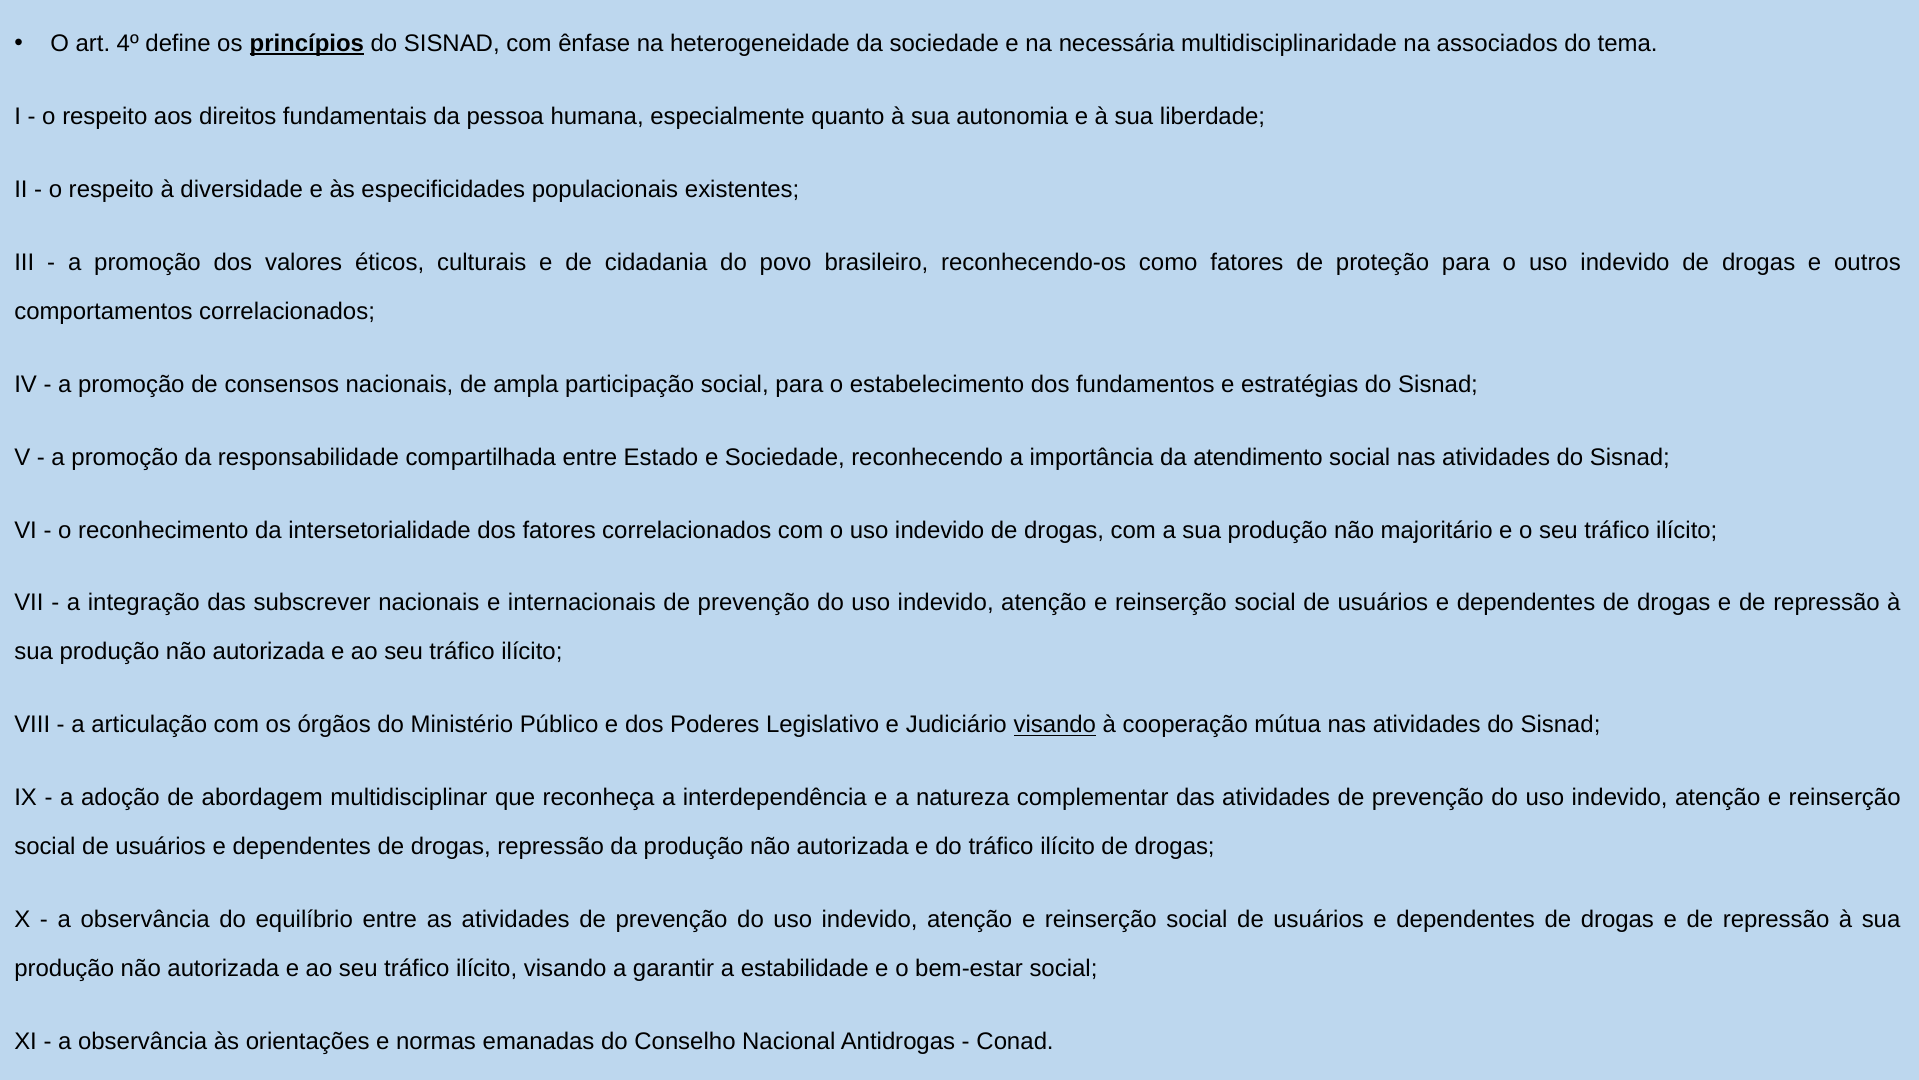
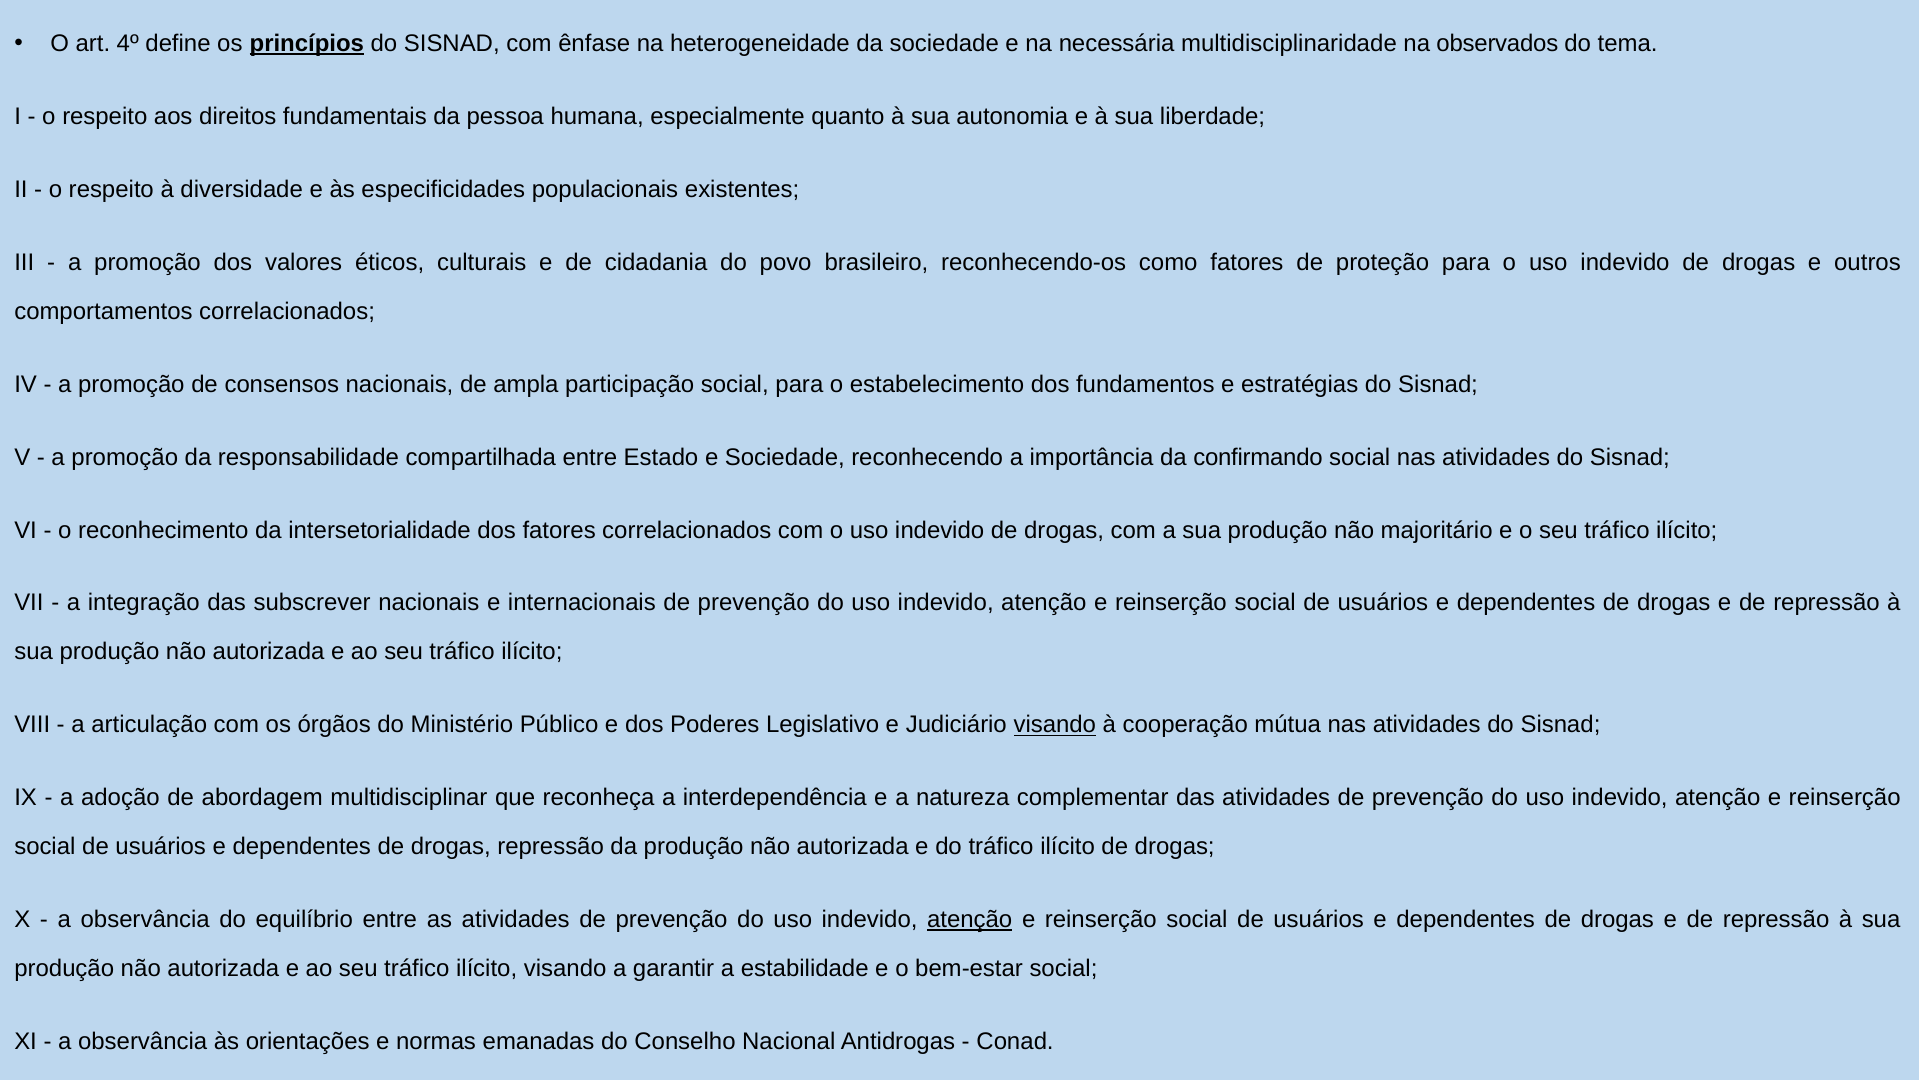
associados: associados -> observados (1497, 43)
atendimento: atendimento -> confirmando (1258, 457)
atenção underline: none -> present (970, 919)
